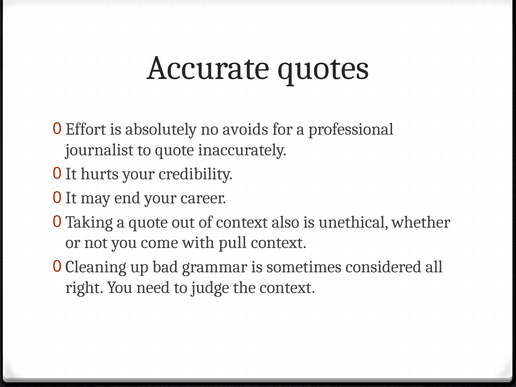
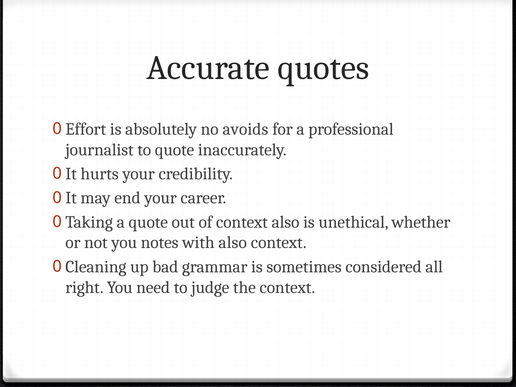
come: come -> notes (160, 243)
with pull: pull -> also (233, 243)
